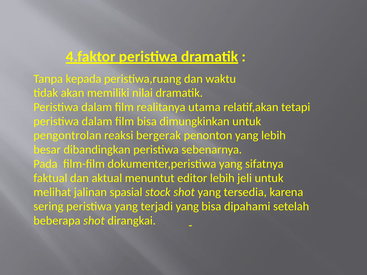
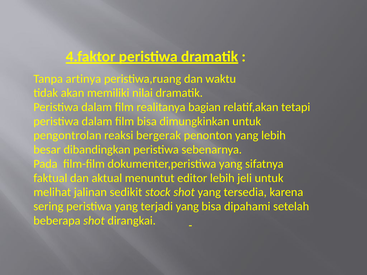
kepada: kepada -> artinya (83, 79)
utama: utama -> bagian (204, 107)
spasial: spasial -> sedikit (126, 192)
